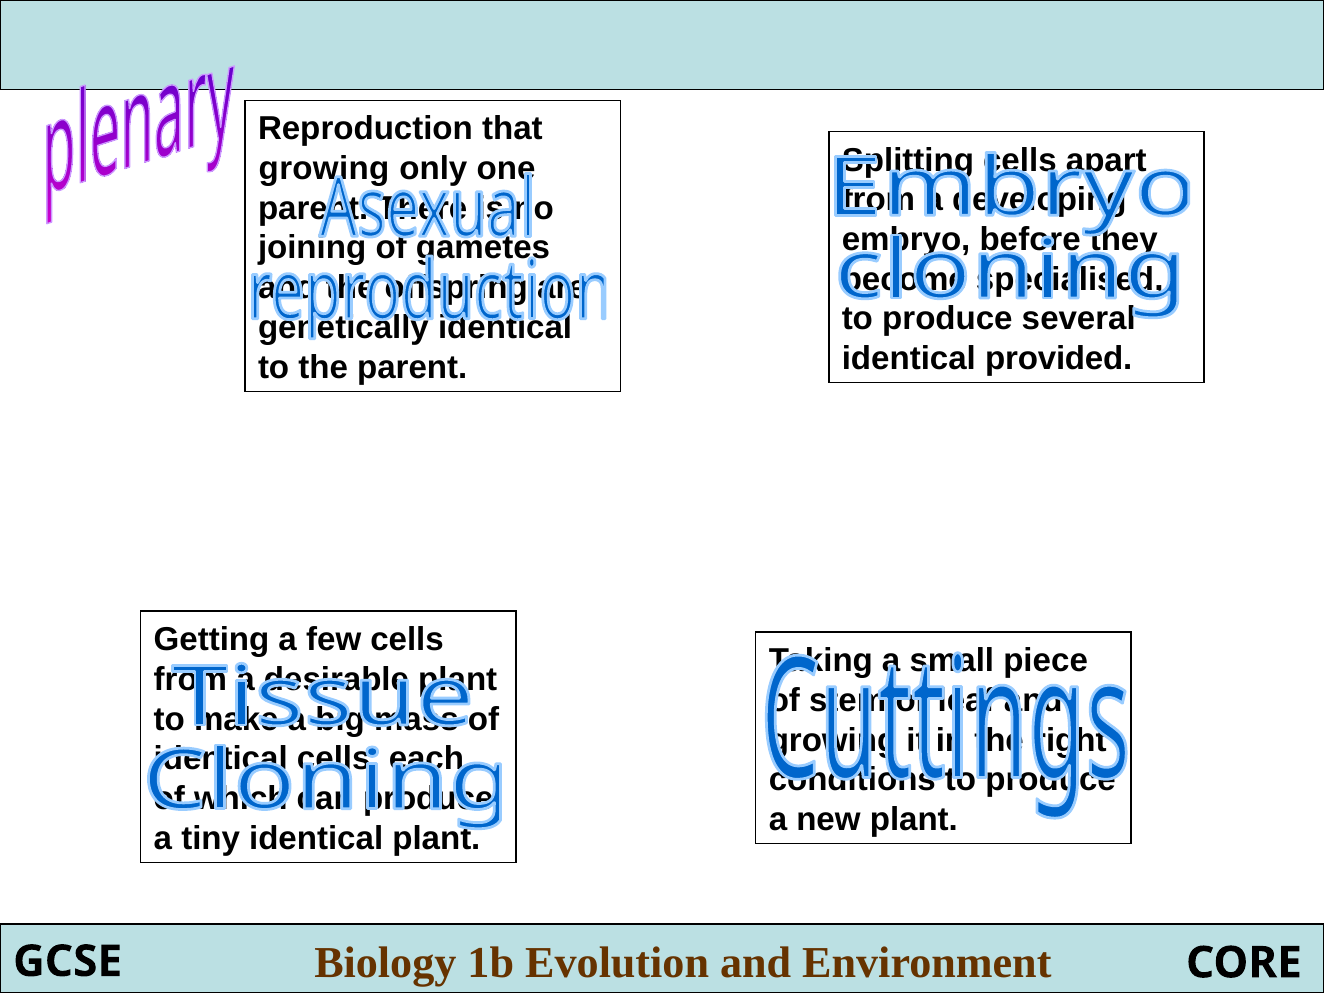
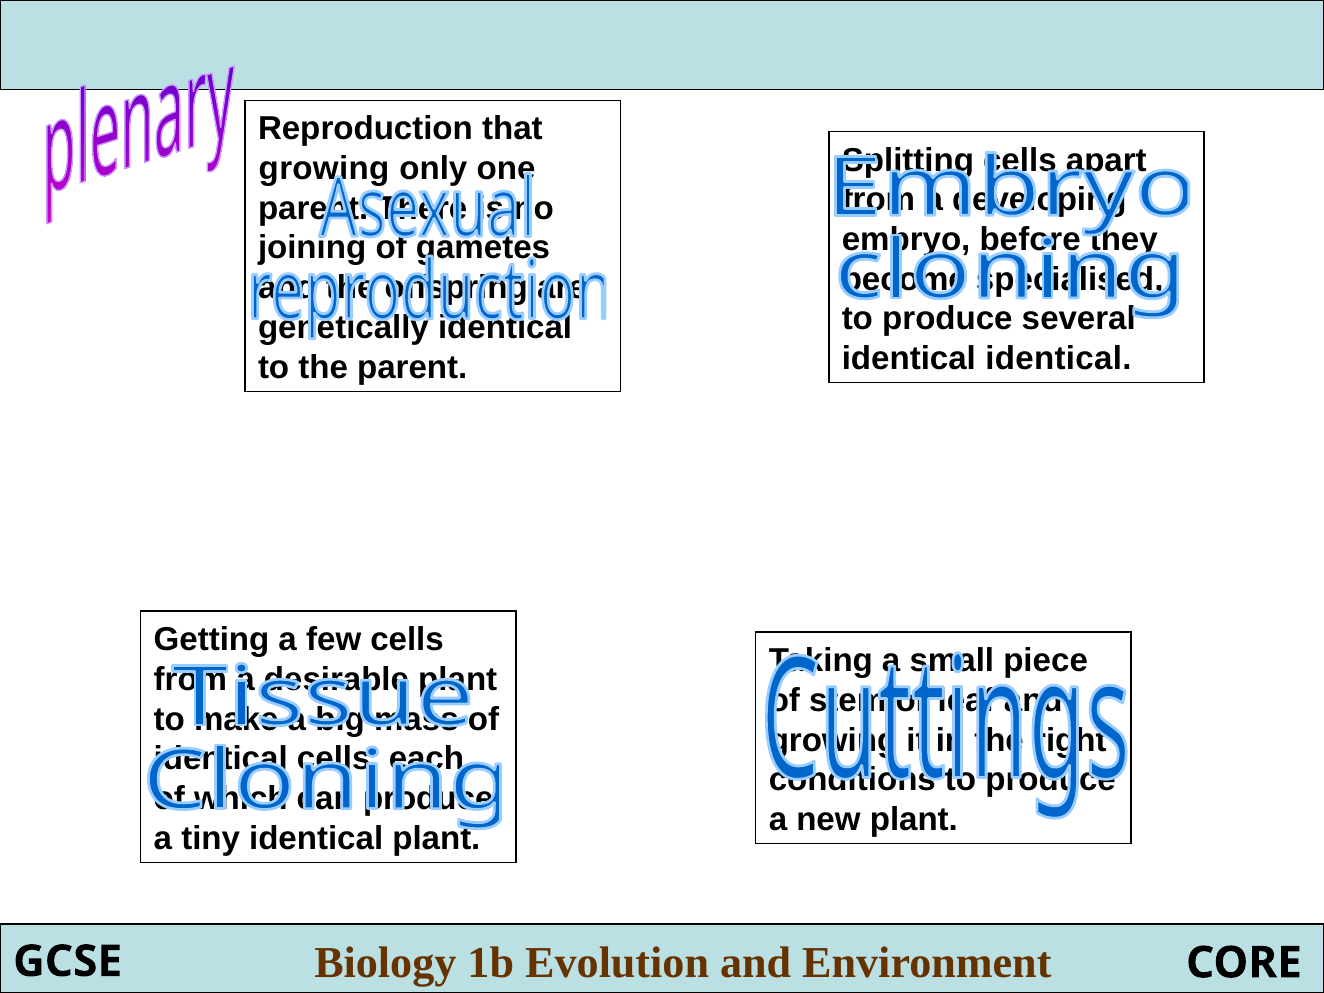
identical provided: provided -> identical (1058, 359)
